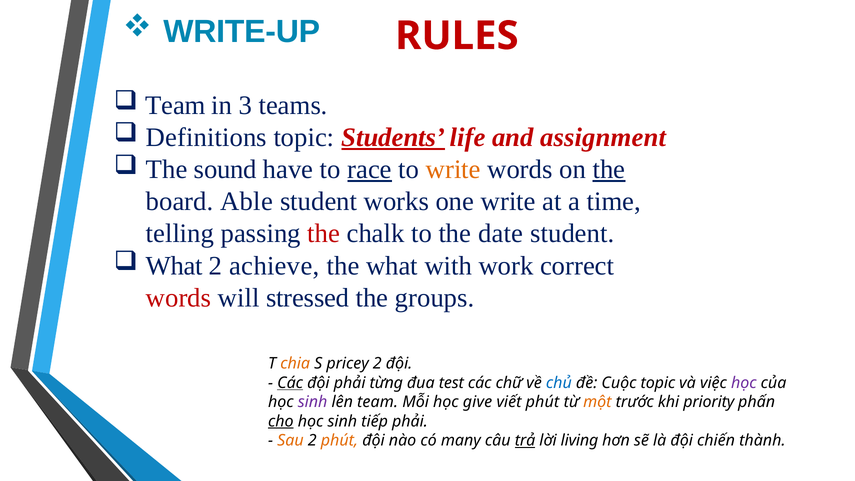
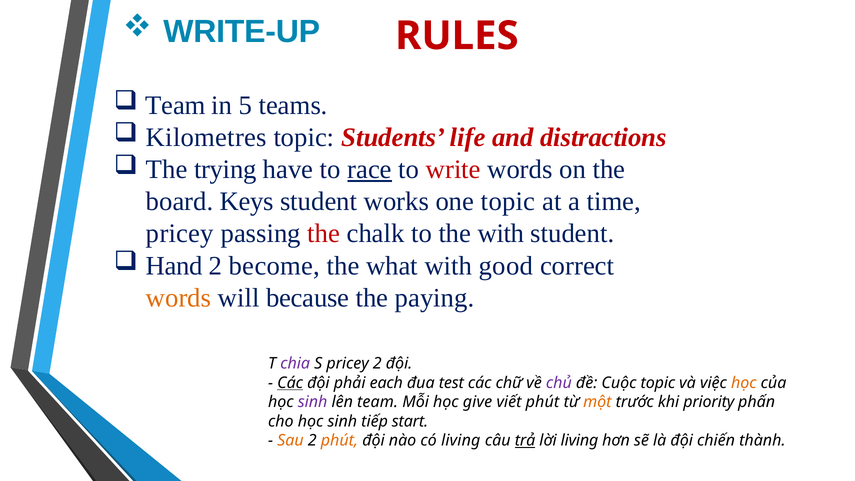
3: 3 -> 5 (245, 105)
Definitions: Definitions -> Kilometres (206, 137)
Students underline: present -> none (393, 137)
assignment: assignment -> distractions (603, 137)
sound: sound -> trying (225, 170)
write colour: orange -> red (453, 170)
the underline: present -> none (609, 170)
Able: Able -> Keys (247, 202)
one write: write -> topic (508, 202)
telling: telling -> pricey (180, 234)
the date: date -> with (501, 234)
What: What -> Hand (174, 266)
achieve: achieve -> become (274, 266)
work: work -> good (506, 266)
words colour: red -> orange (179, 298)
stressed: stressed -> because (308, 298)
groups: groups -> paying (435, 298)
chia colour: orange -> purple (295, 364)
từng: từng -> each (386, 383)
chủ colour: blue -> purple (559, 383)
học colour: purple -> orange (744, 383)
cho underline: present -> none (281, 421)
tiếp phải: phải -> start (410, 421)
có many: many -> living (461, 441)
